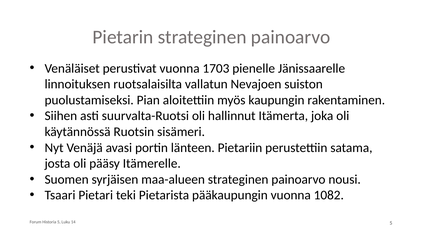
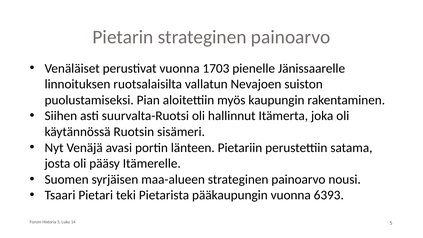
1082: 1082 -> 6393 (329, 195)
